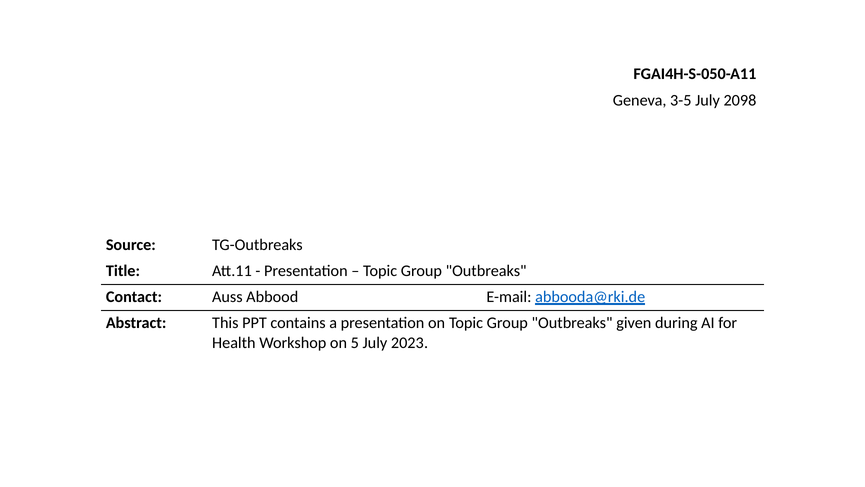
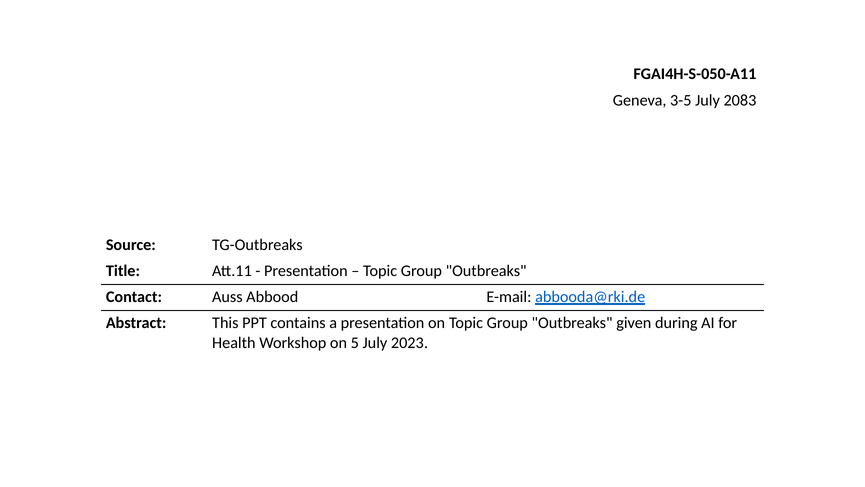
2098: 2098 -> 2083 (740, 100)
